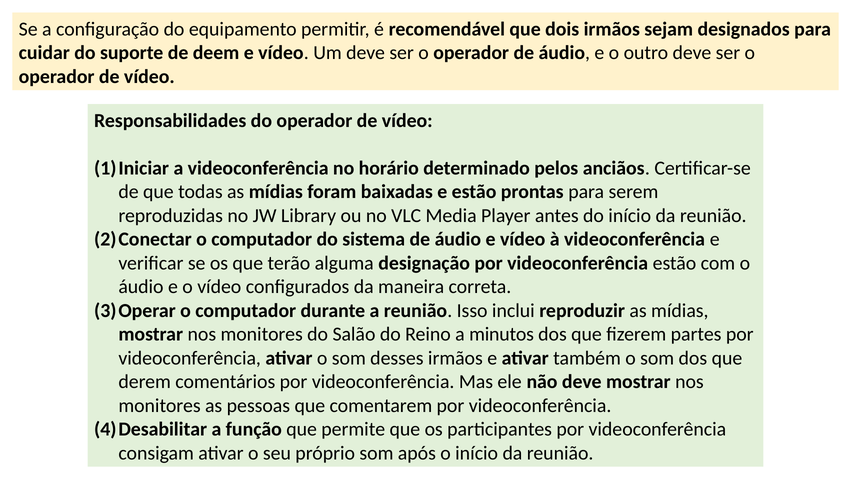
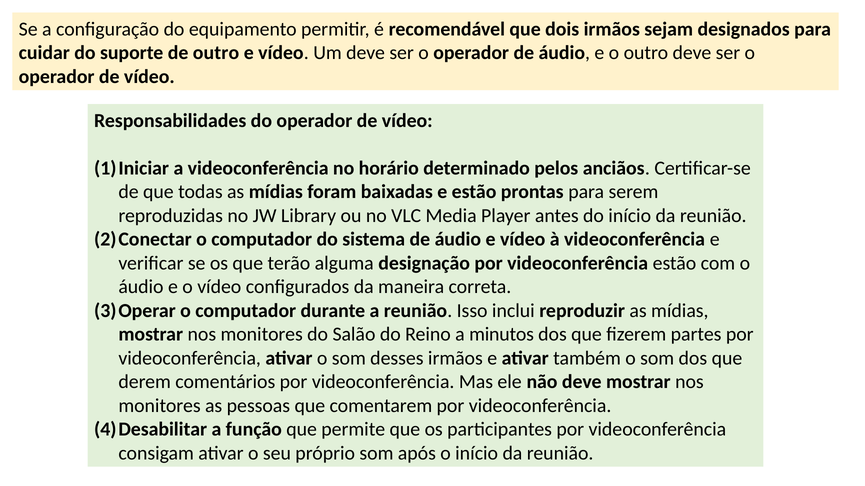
de deem: deem -> outro (216, 53)
